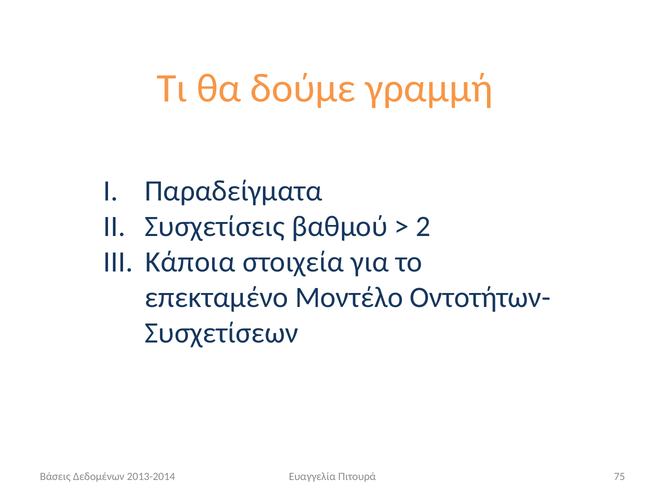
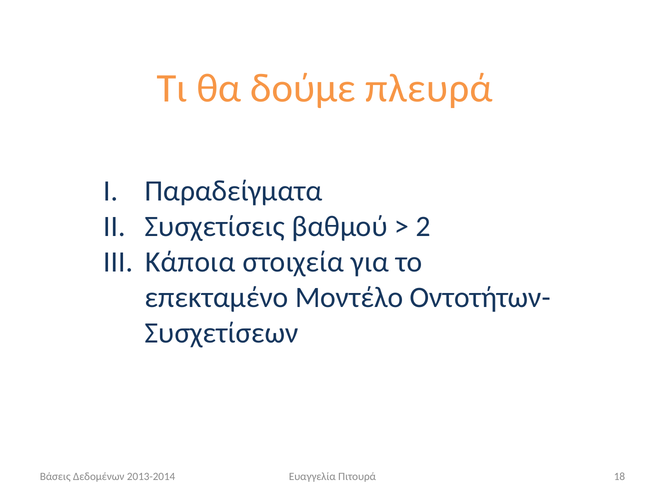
γραμμή: γραμμή -> πλευρά (429, 88)
75: 75 -> 18 (619, 476)
